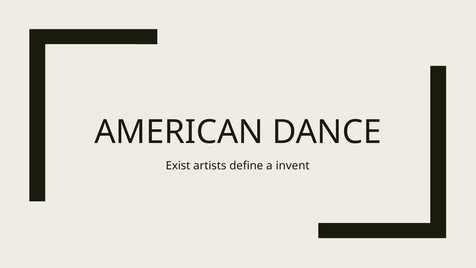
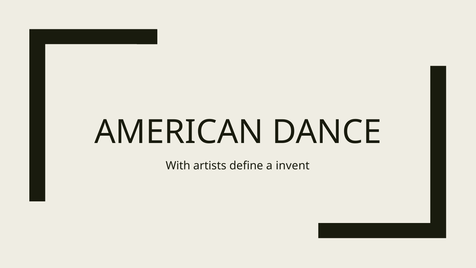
Exist: Exist -> With (178, 165)
